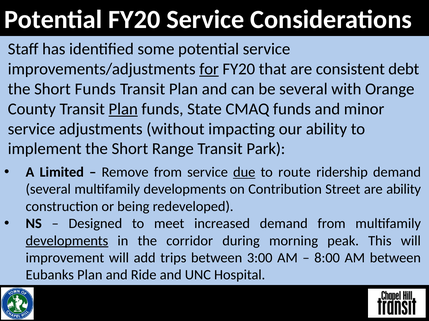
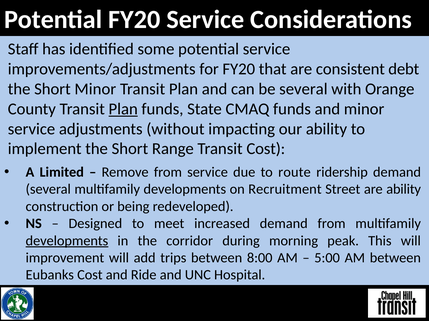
for underline: present -> none (209, 69)
Short Funds: Funds -> Minor (95, 89)
Transit Park: Park -> Cost (266, 149)
due underline: present -> none (244, 173)
Contribution: Contribution -> Recruitment (285, 190)
3:00: 3:00 -> 8:00 (260, 258)
8:00: 8:00 -> 5:00 (327, 258)
Eubanks Plan: Plan -> Cost (90, 276)
